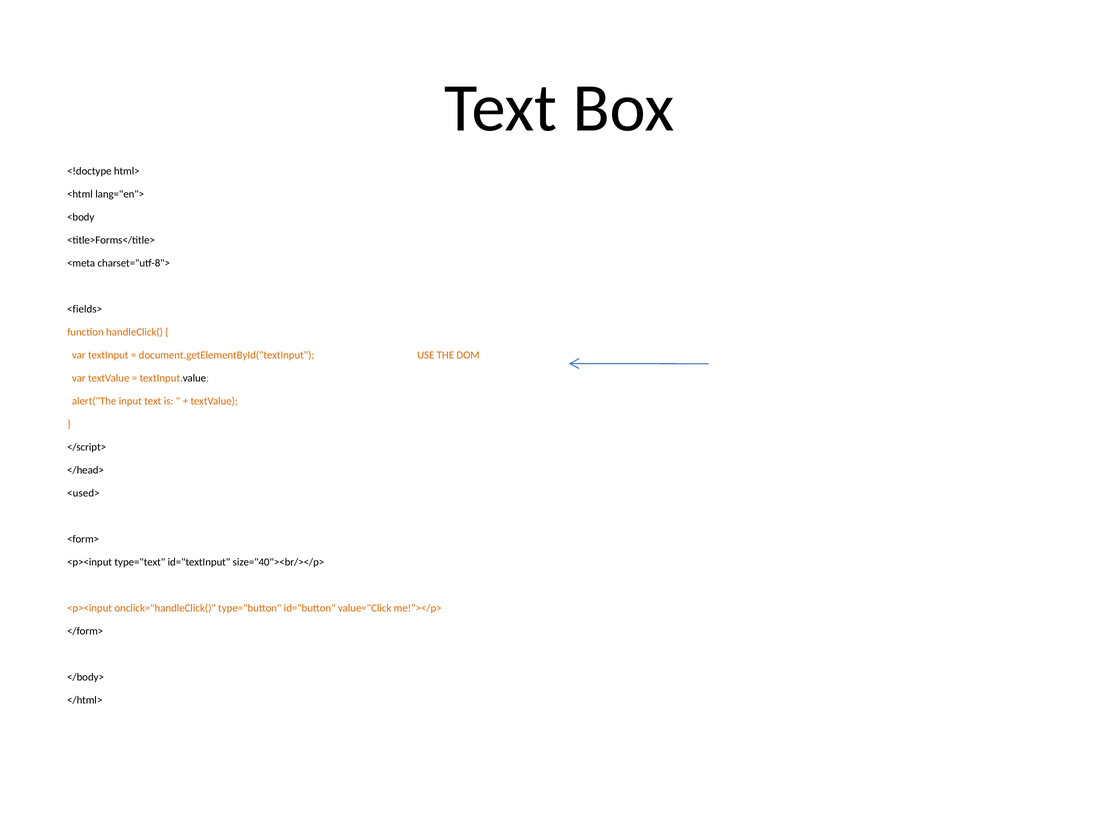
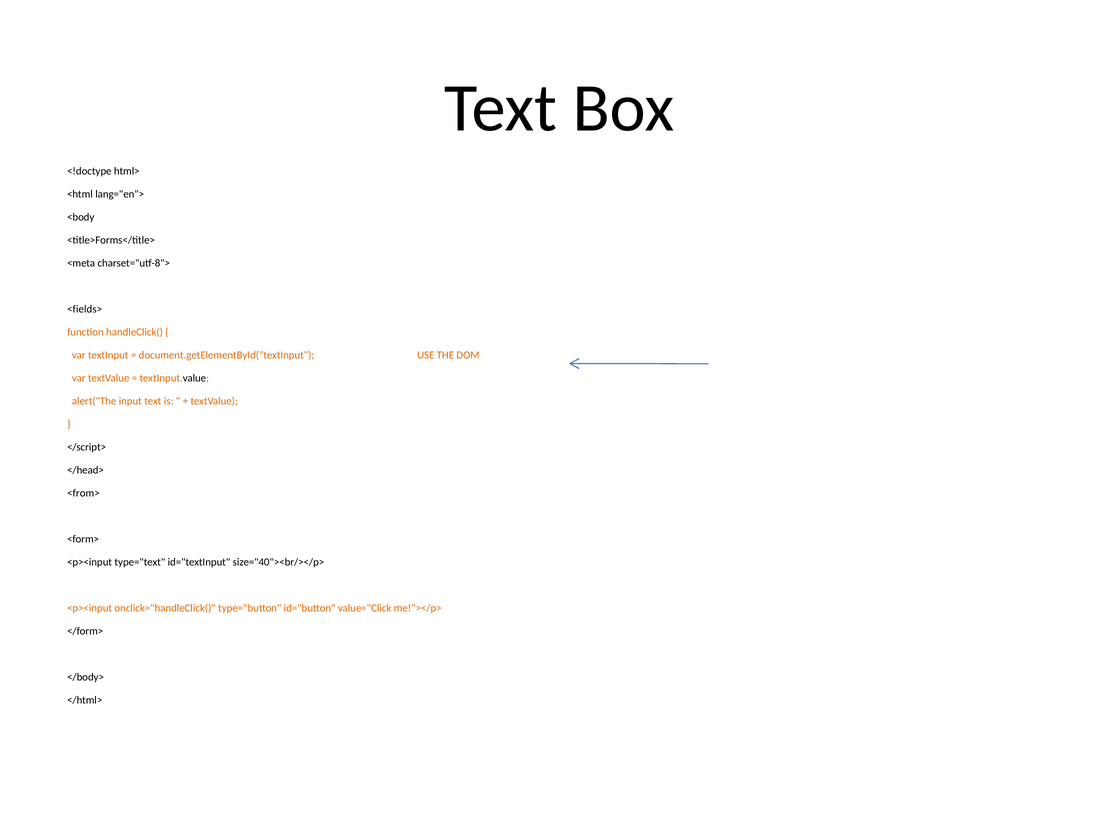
<used>: <used> -> <from> (83, 493)
